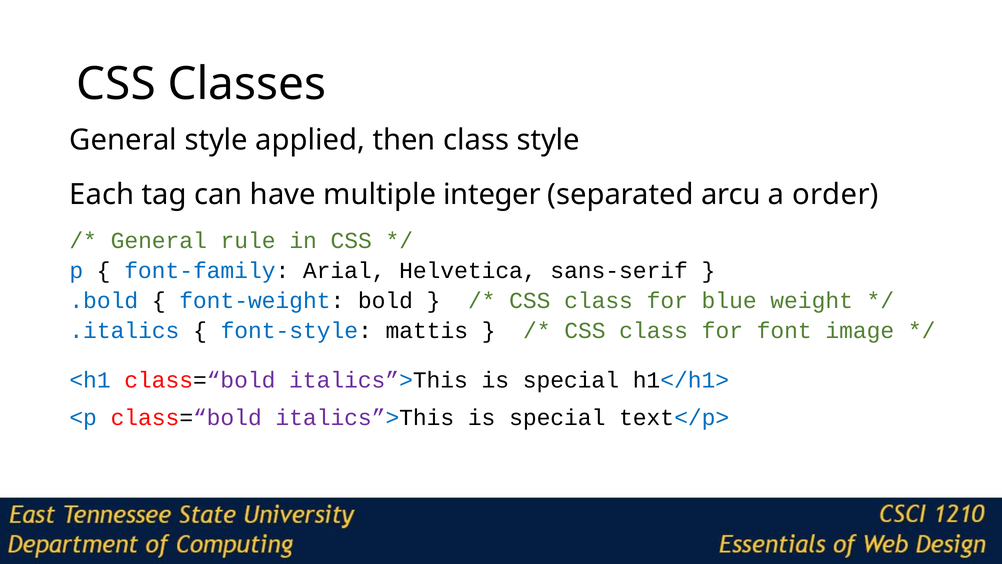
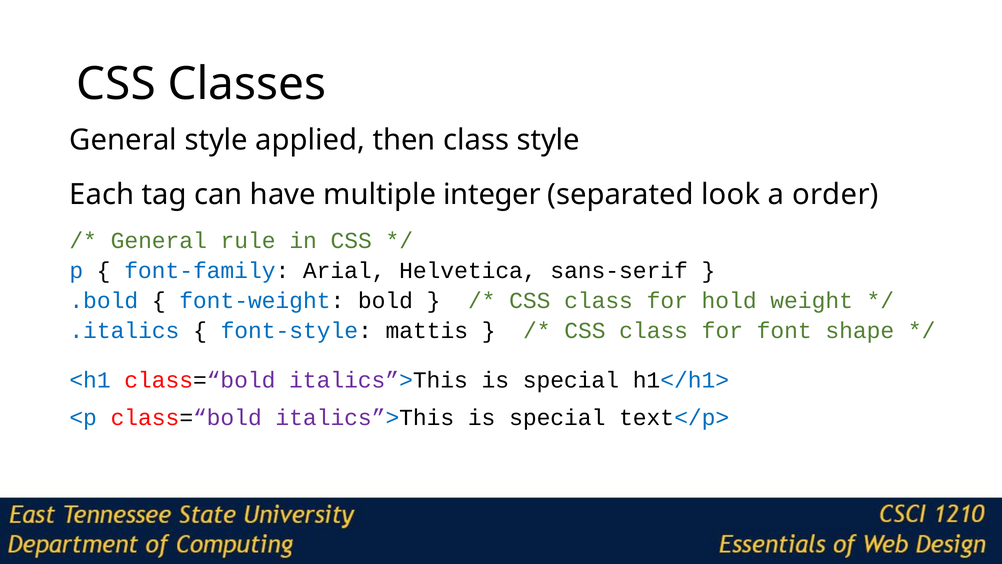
arcu: arcu -> look (731, 194)
blue: blue -> hold (729, 300)
image: image -> shape (860, 330)
